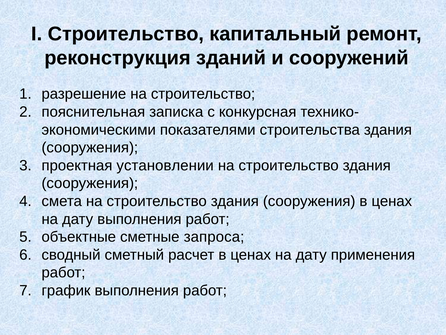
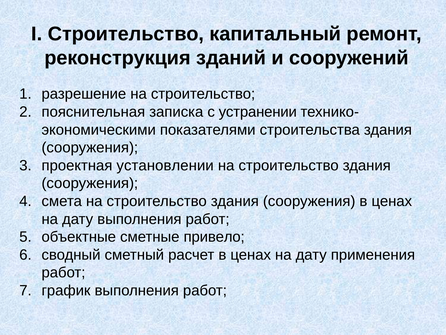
конкурсная: конкурсная -> устранении (258, 112)
запроса: запроса -> привело (214, 237)
